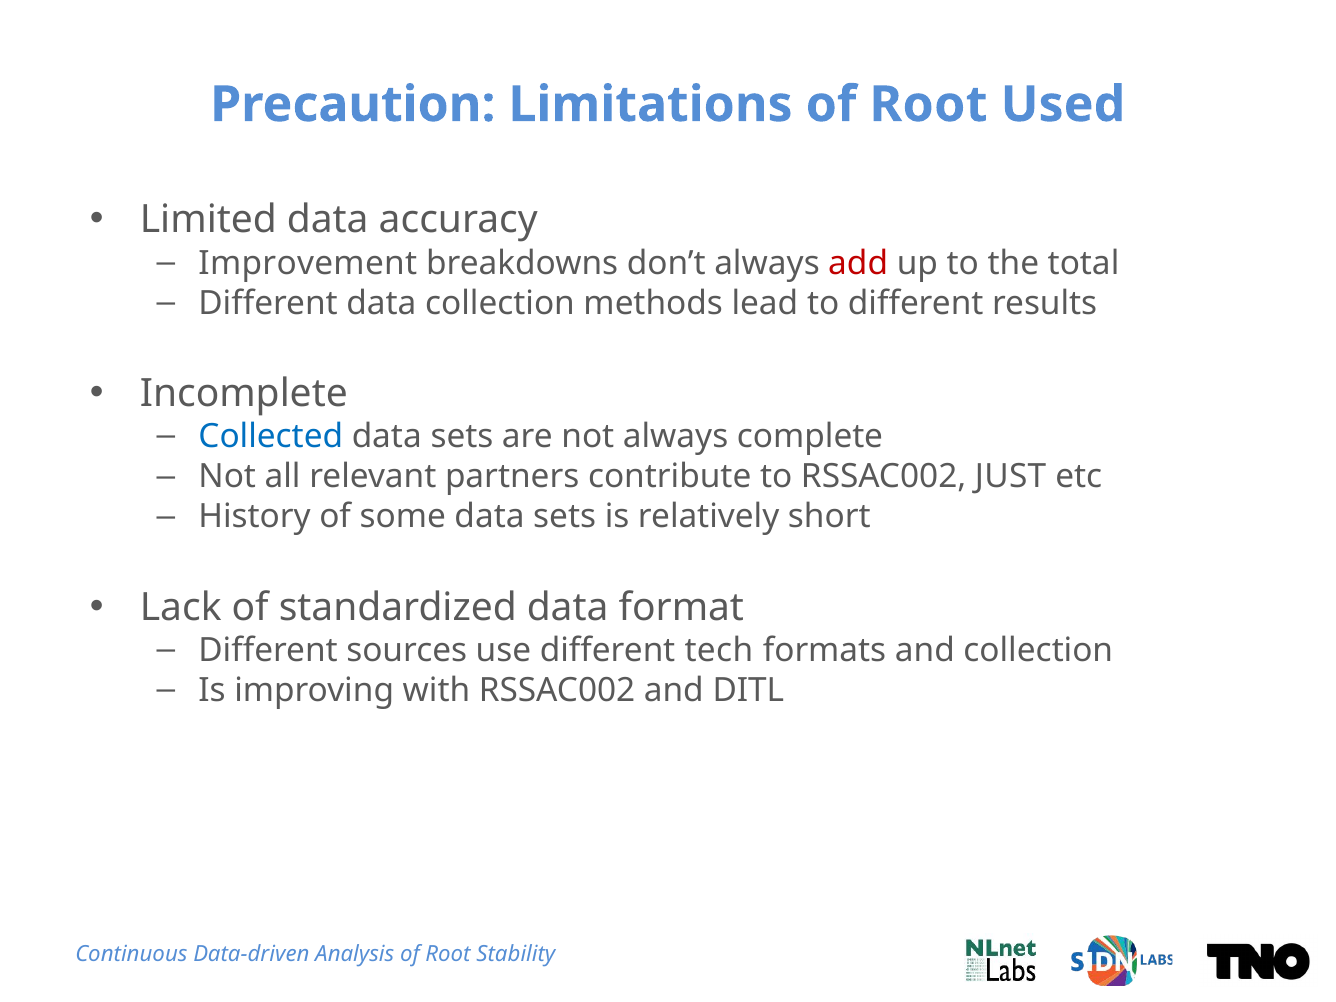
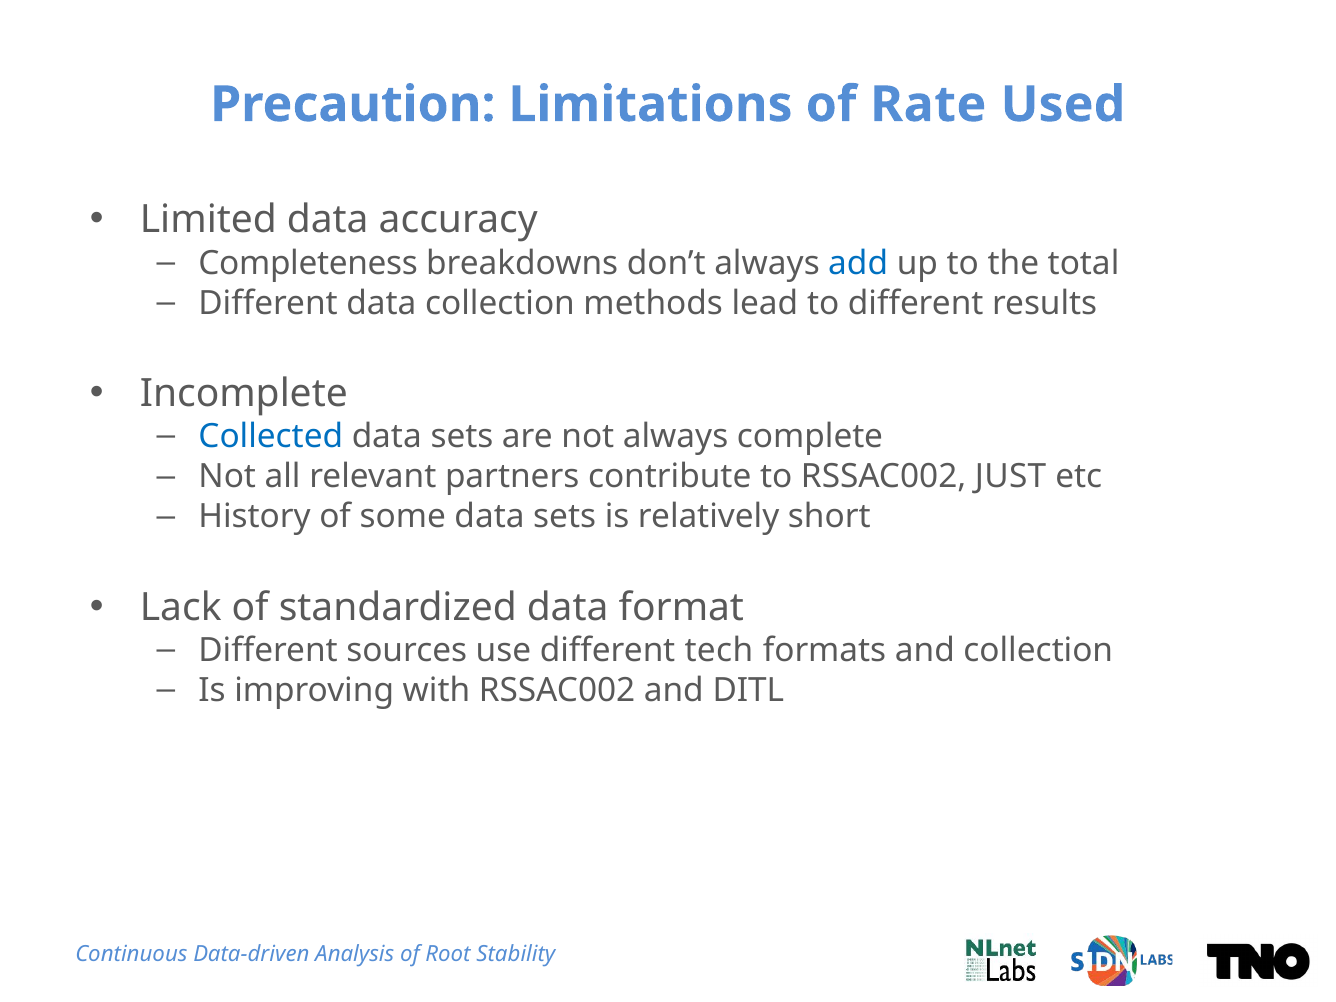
Limitations of Root: Root -> Rate (928, 105)
Improvement: Improvement -> Completeness (308, 263)
add colour: red -> blue (858, 263)
